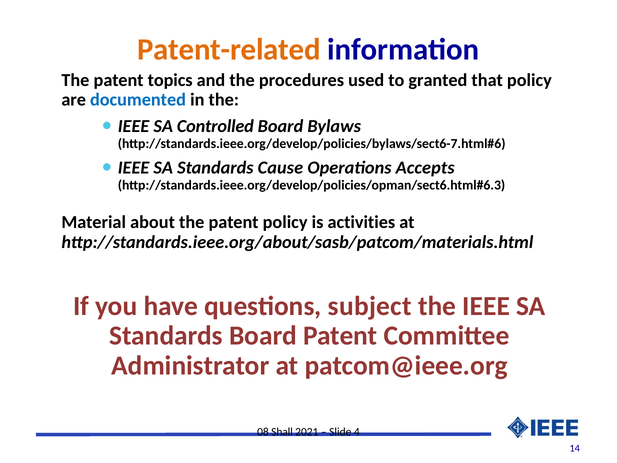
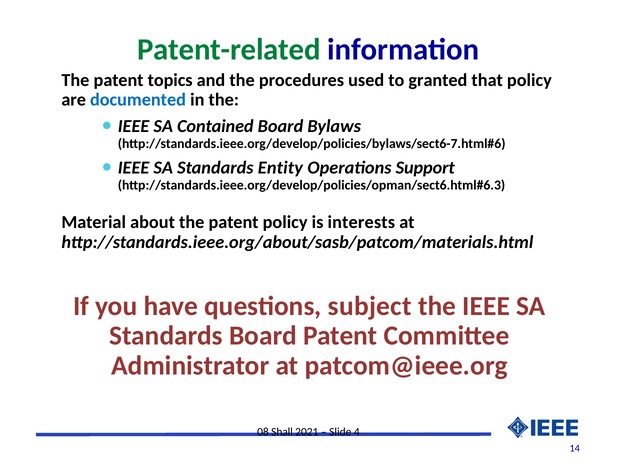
Patent-related colour: orange -> green (229, 50)
Controlled: Controlled -> Contained (215, 126)
Cause: Cause -> Entity (280, 168)
Accepts: Accepts -> Support (425, 168)
activities: activities -> interests (361, 222)
